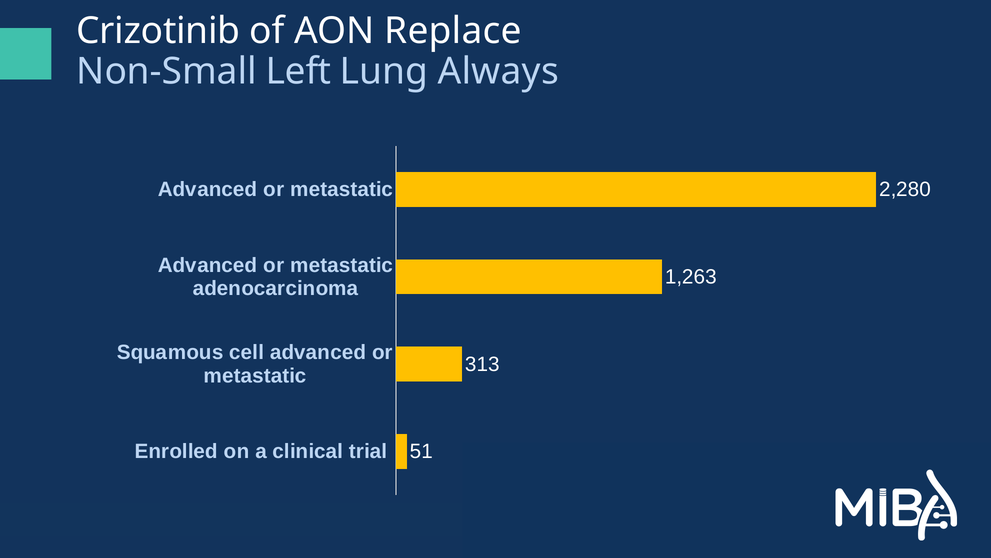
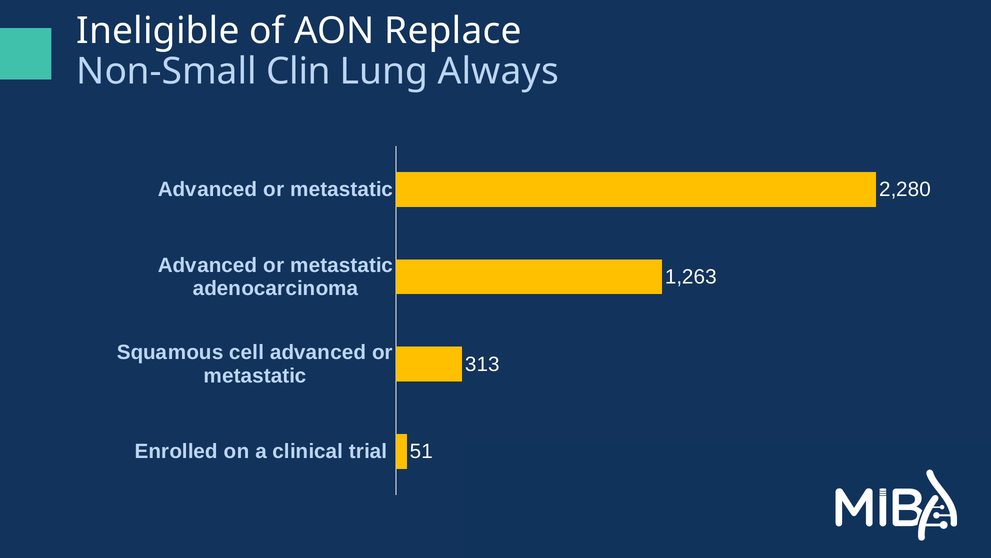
Crizotinib: Crizotinib -> Ineligible (158, 31)
Left: Left -> Clin (299, 71)
